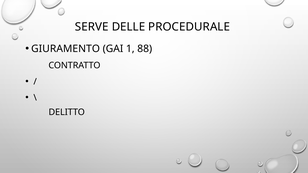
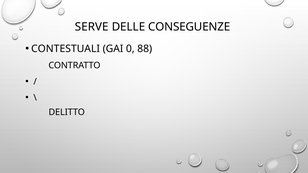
PROCEDURALE: PROCEDURALE -> CONSEGUENZE (189, 27)
GIURAMENTO: GIURAMENTO -> CONTESTUALI (66, 49)
1: 1 -> 0 (130, 49)
